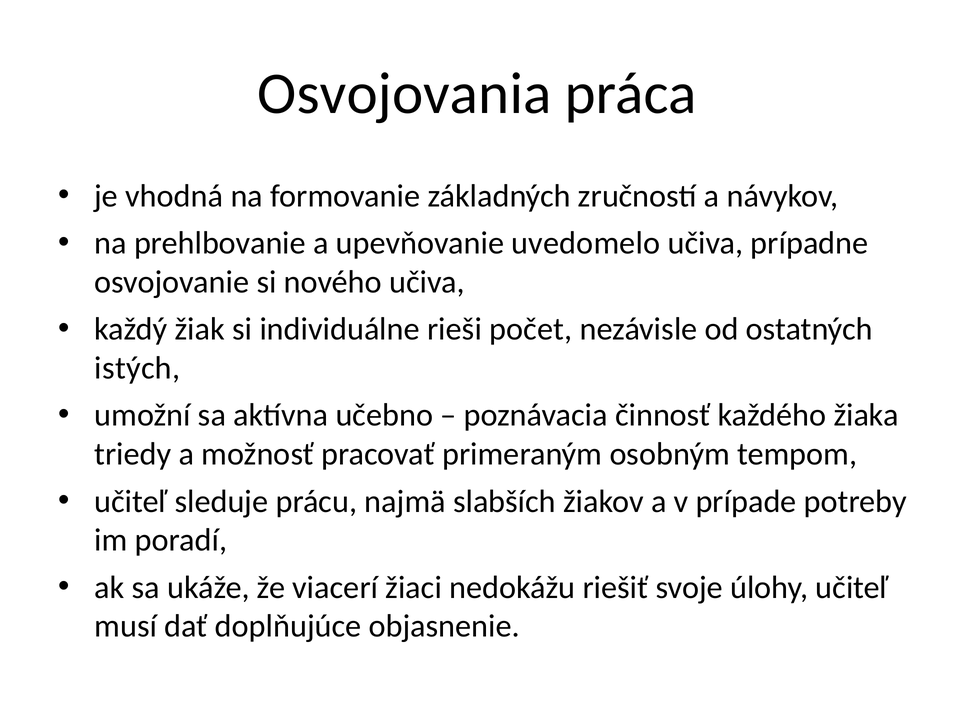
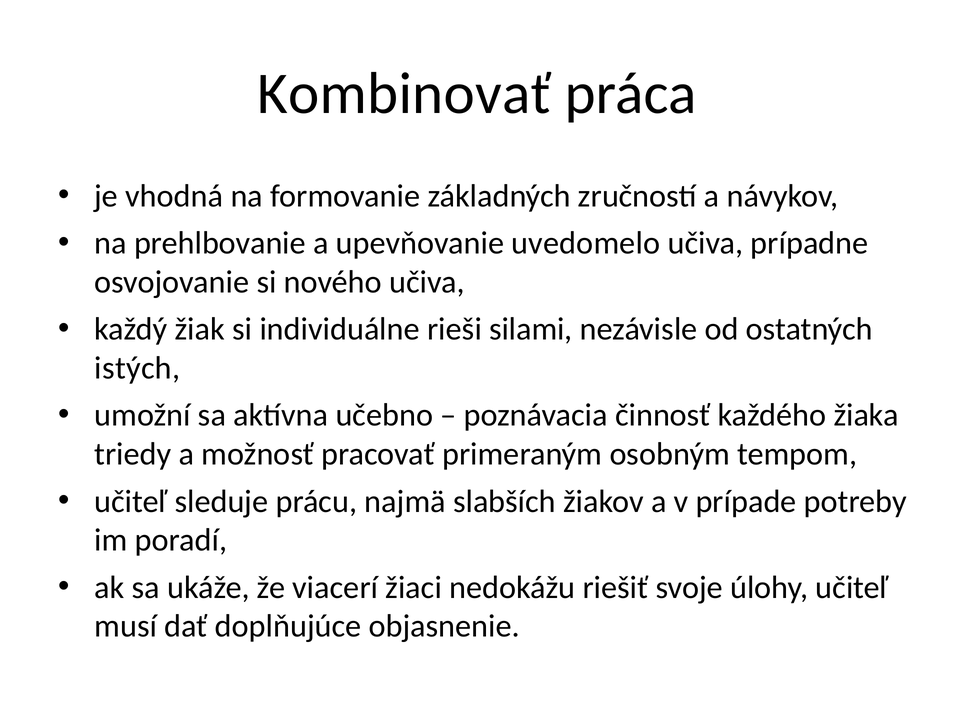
Osvojovania: Osvojovania -> Kombinovať (404, 94)
počet: počet -> silami (531, 329)
